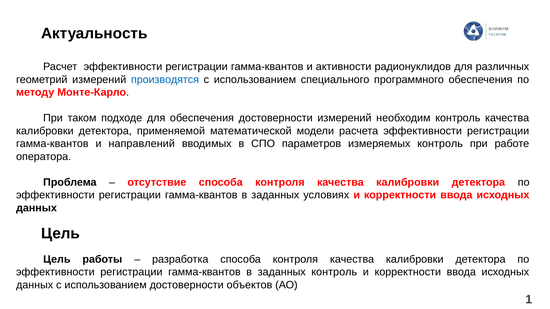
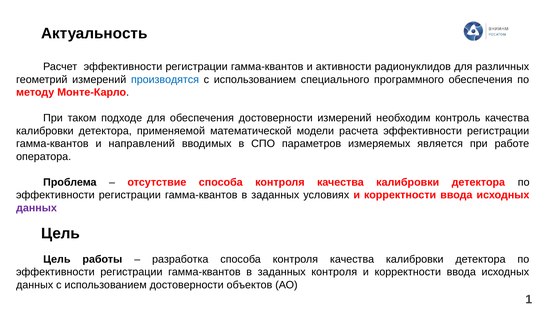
измеряемых контроль: контроль -> является (440, 144)
данных colour: black -> purple (37, 208)
заданных контроль: контроль -> контроля (334, 272)
